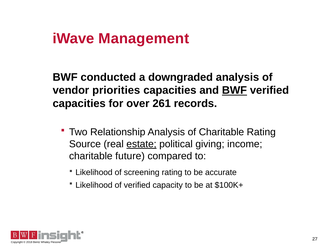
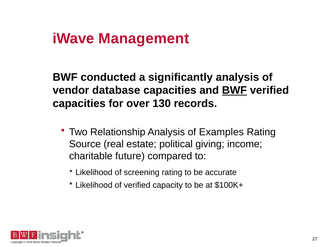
downgraded: downgraded -> significantly (180, 77)
priorities: priorities -> database (116, 90)
261: 261 -> 130 (162, 103)
of Charitable: Charitable -> Examples (221, 132)
estate underline: present -> none (141, 144)
